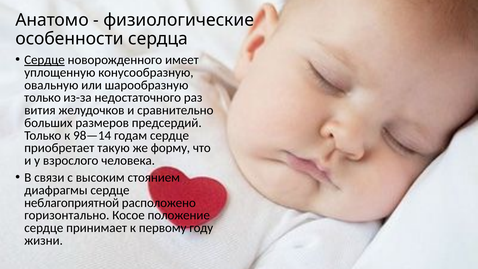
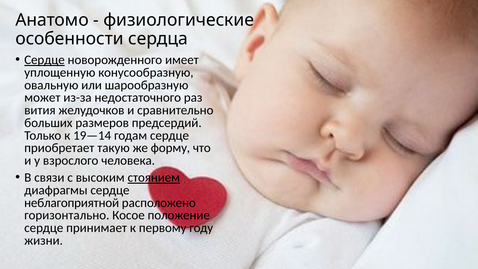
только: только -> может (42, 98)
98—14: 98—14 -> 19—14 (92, 135)
стоянием underline: none -> present (154, 178)
